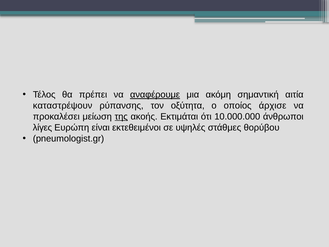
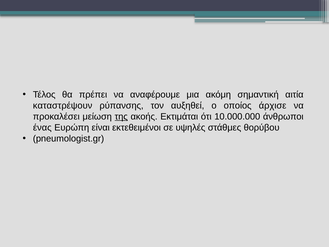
αναφέρουμε underline: present -> none (155, 95)
οξύτητα: οξύτητα -> αυξηθεί (188, 106)
λίγες: λίγες -> ένας (42, 127)
